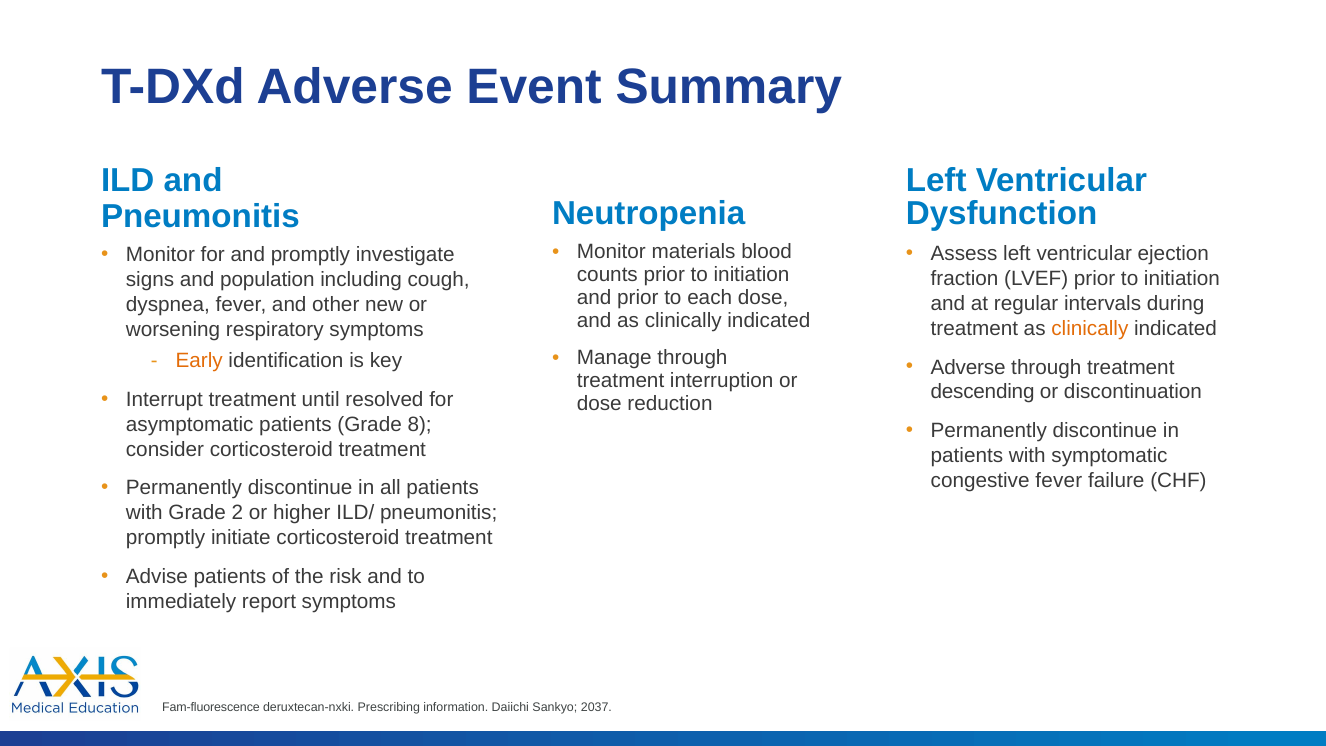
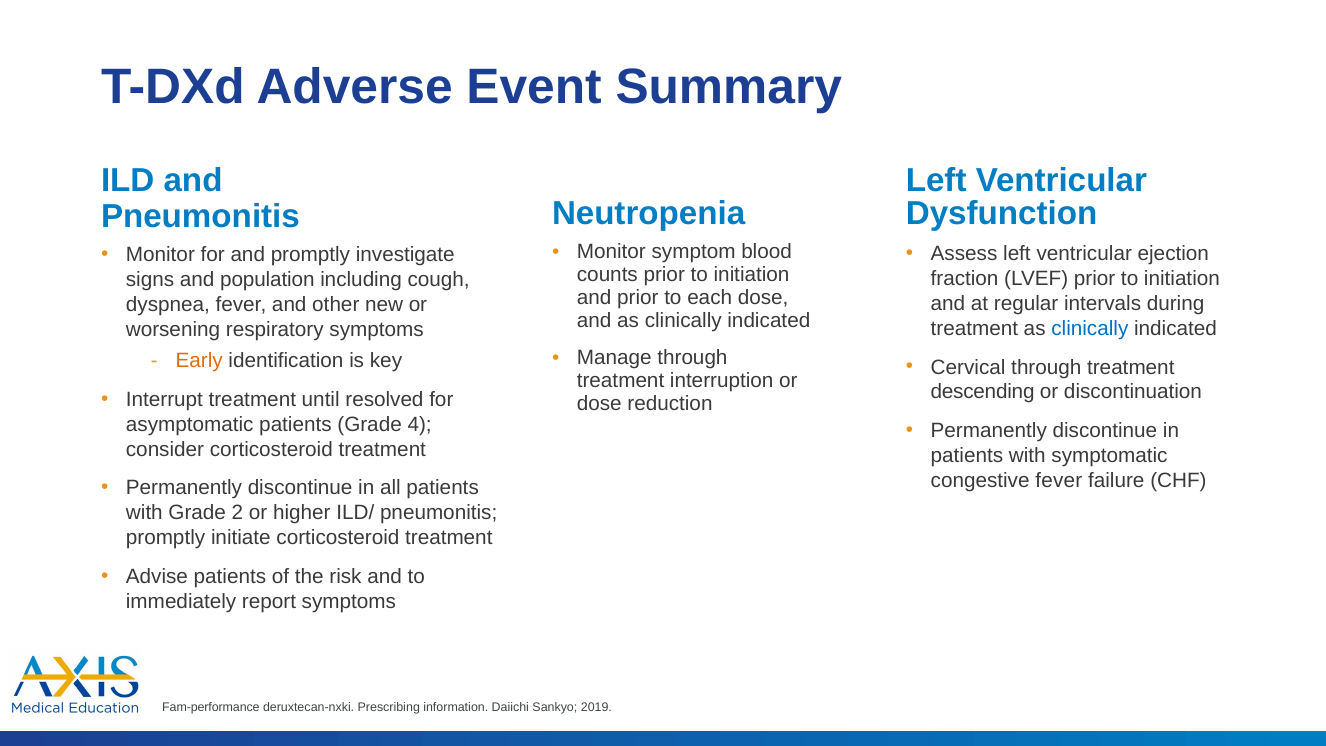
materials: materials -> symptom (694, 252)
clinically colour: orange -> blue (1090, 328)
Adverse: Adverse -> Cervical (968, 367)
8: 8 -> 4 (420, 425)
Fam-fluorescence: Fam-fluorescence -> Fam-performance (211, 707)
2037: 2037 -> 2019 (596, 707)
